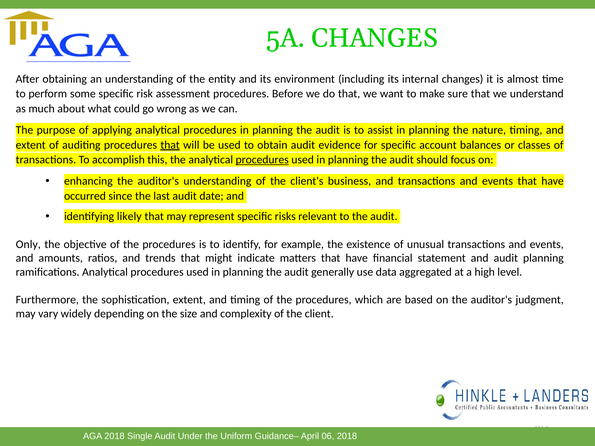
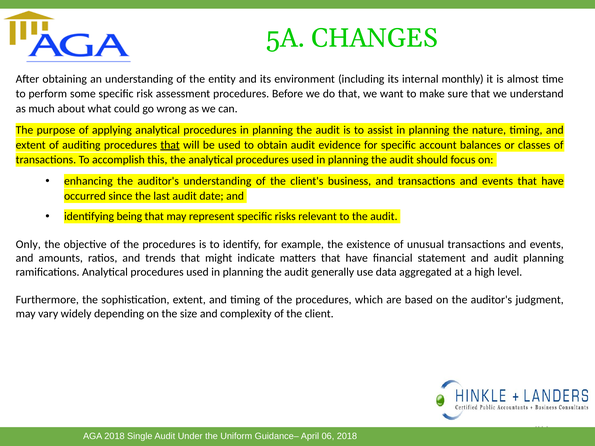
internal changes: changes -> monthly (463, 79)
procedures underline: present -> none (262, 160)
likely: likely -> being (129, 217)
